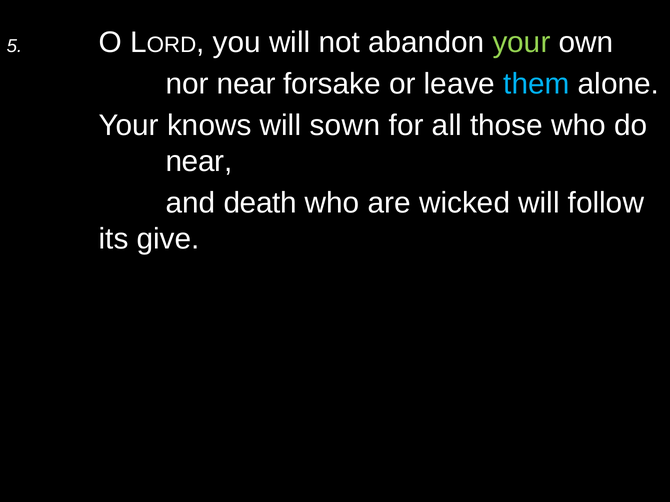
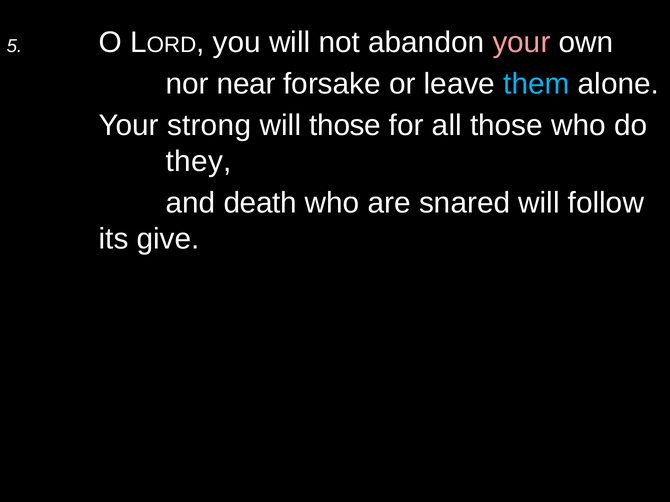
your colour: light green -> pink (521, 42)
knows: knows -> strong (209, 126)
will sown: sown -> those (345, 126)
near: near -> they (199, 162)
wicked: wicked -> snared (465, 203)
